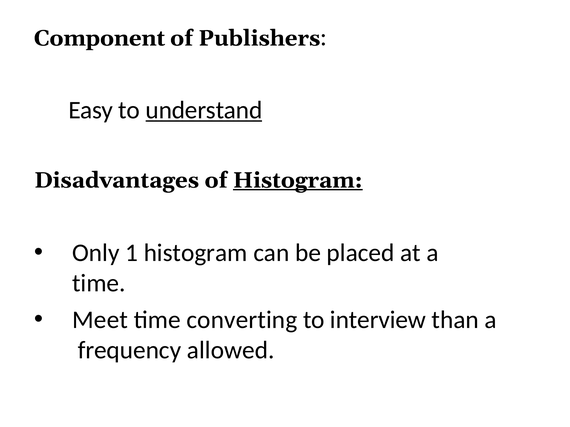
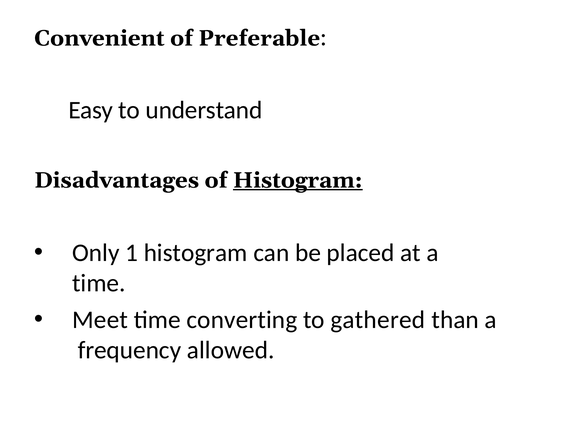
Component: Component -> Convenient (99, 38)
Publishers: Publishers -> Preferable (259, 38)
understand underline: present -> none (204, 110)
interview: interview -> gathered (378, 320)
